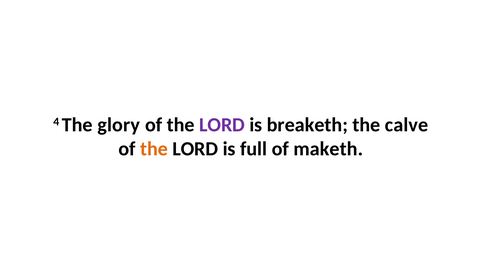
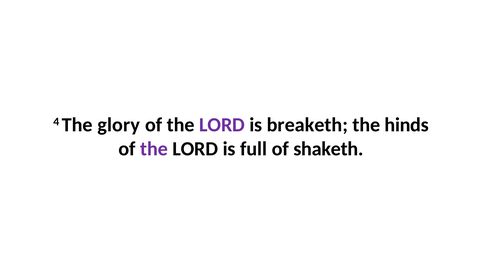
calve: calve -> hinds (407, 125)
the colour: orange -> purple (154, 149)
maketh: maketh -> shaketh (328, 149)
